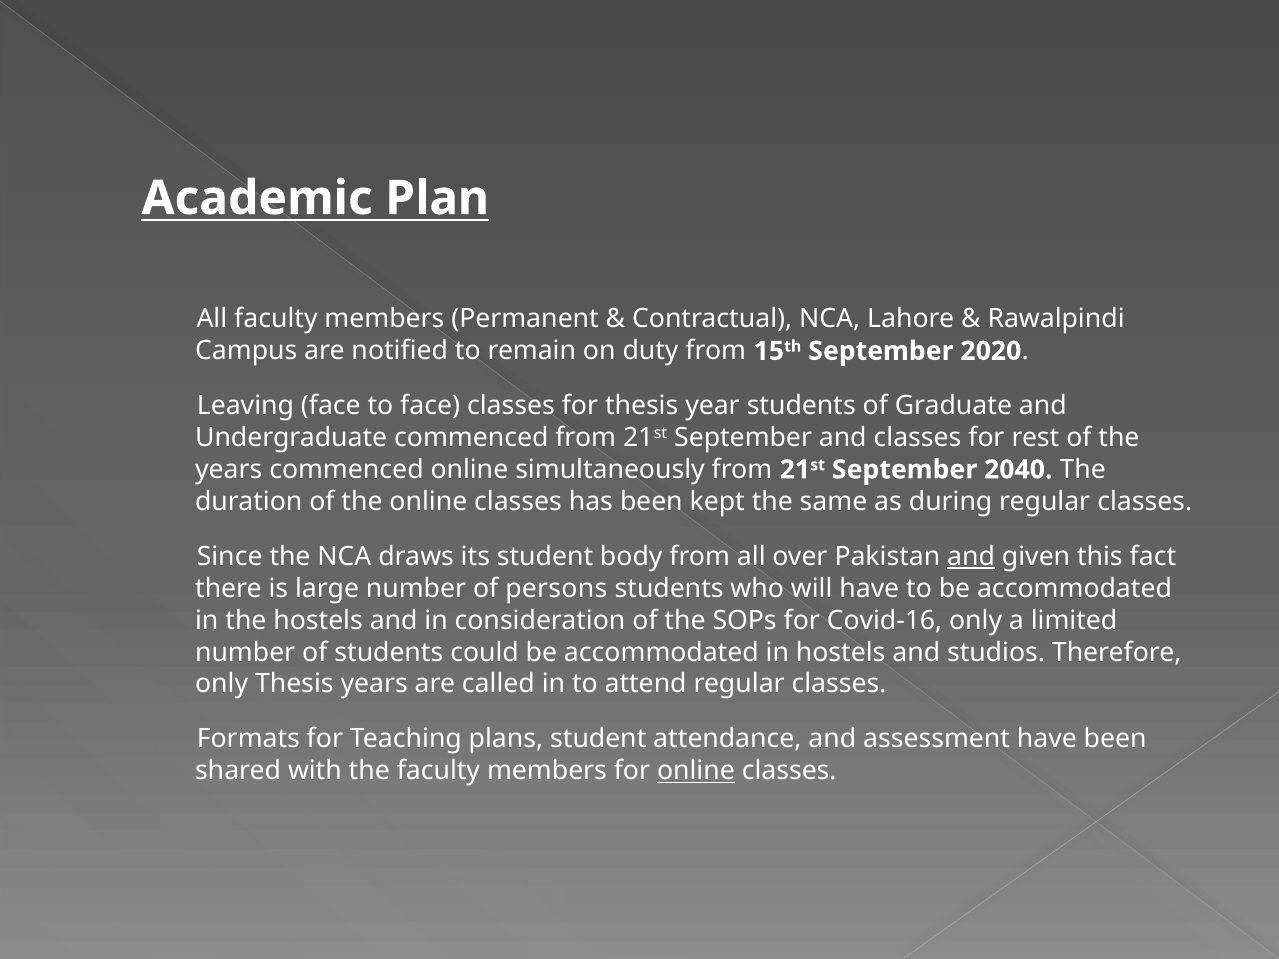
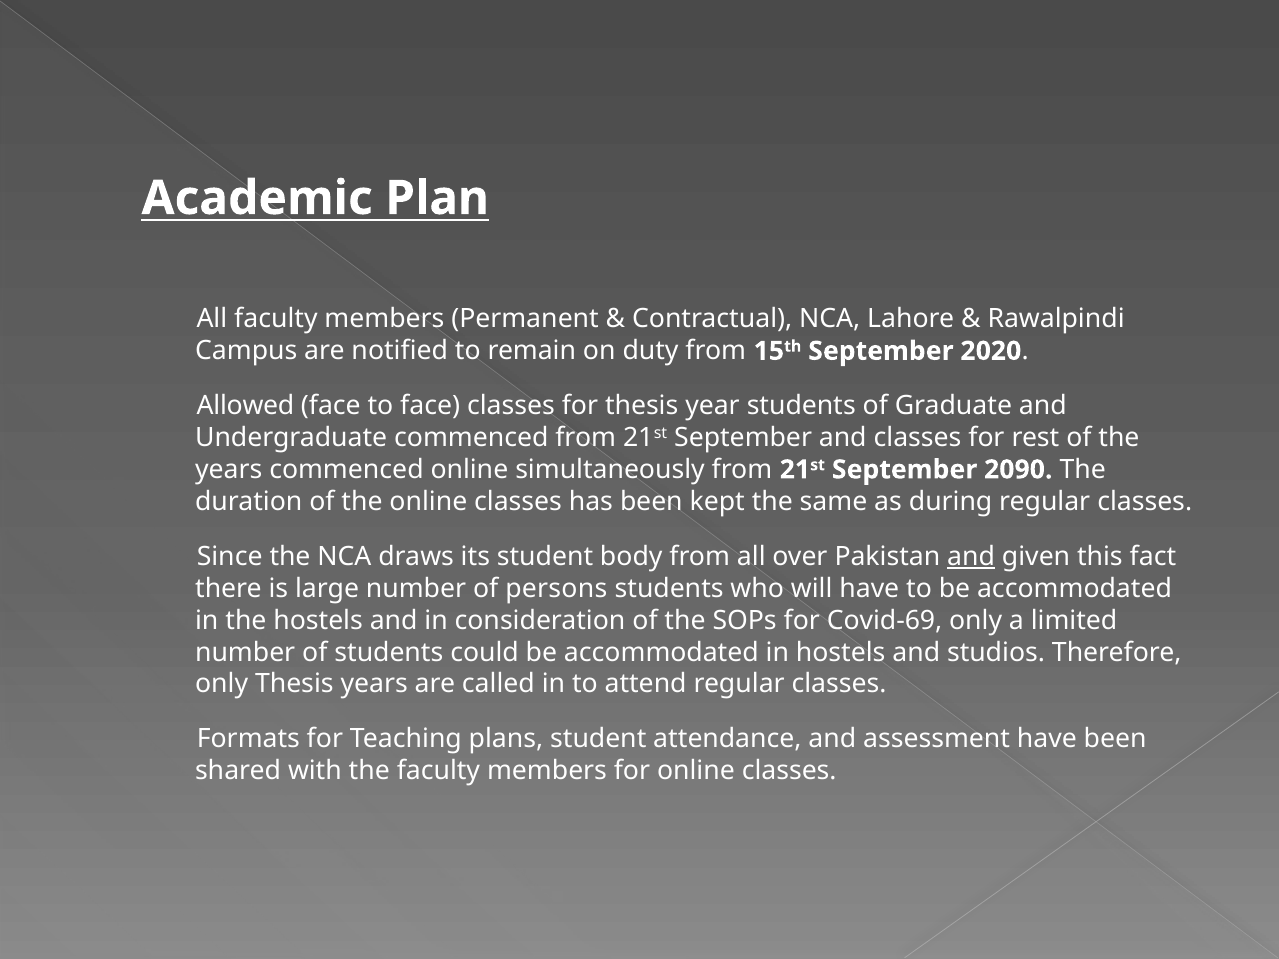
Leaving: Leaving -> Allowed (246, 406)
2040: 2040 -> 2090 (1018, 470)
Covid-16: Covid-16 -> Covid-69 (885, 620)
online underline: present -> none (696, 771)
